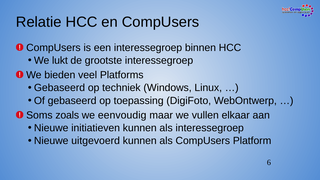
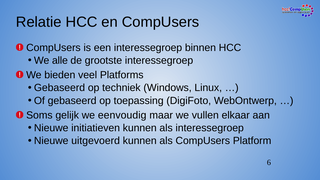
lukt: lukt -> alle (60, 60)
zoals: zoals -> gelijk (67, 115)
